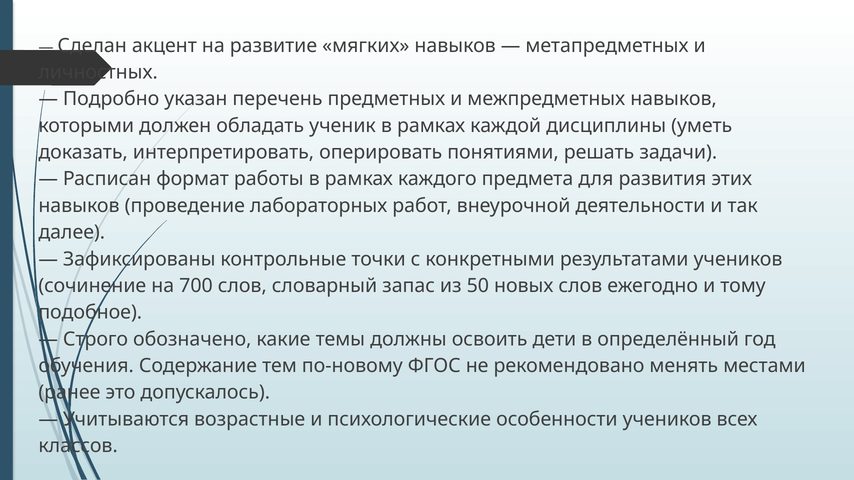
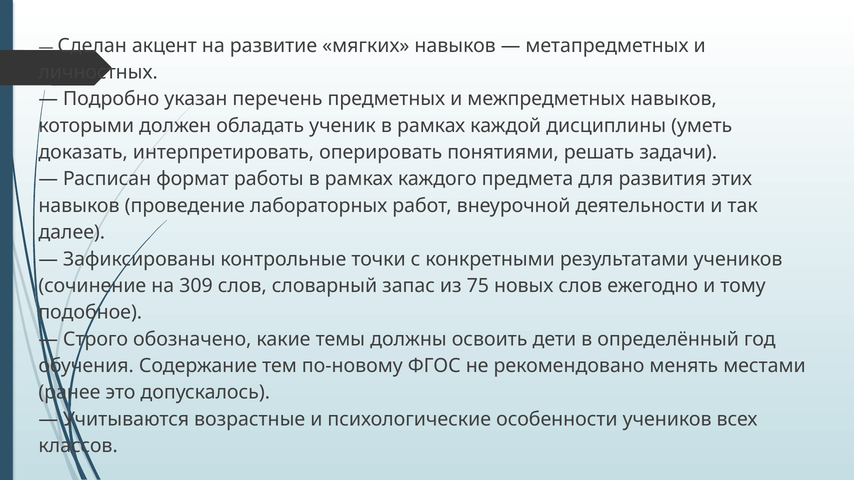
700: 700 -> 309 (196, 286)
50: 50 -> 75 (478, 286)
